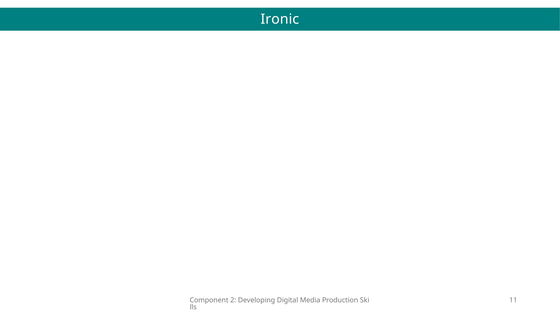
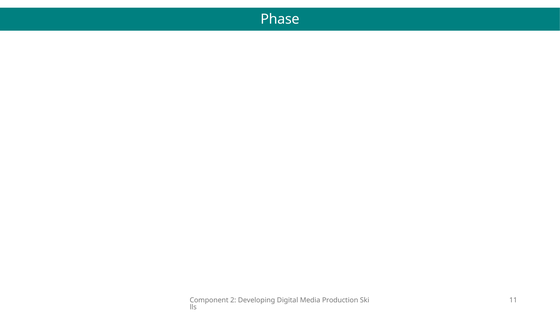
Ironic: Ironic -> Phase (280, 19)
